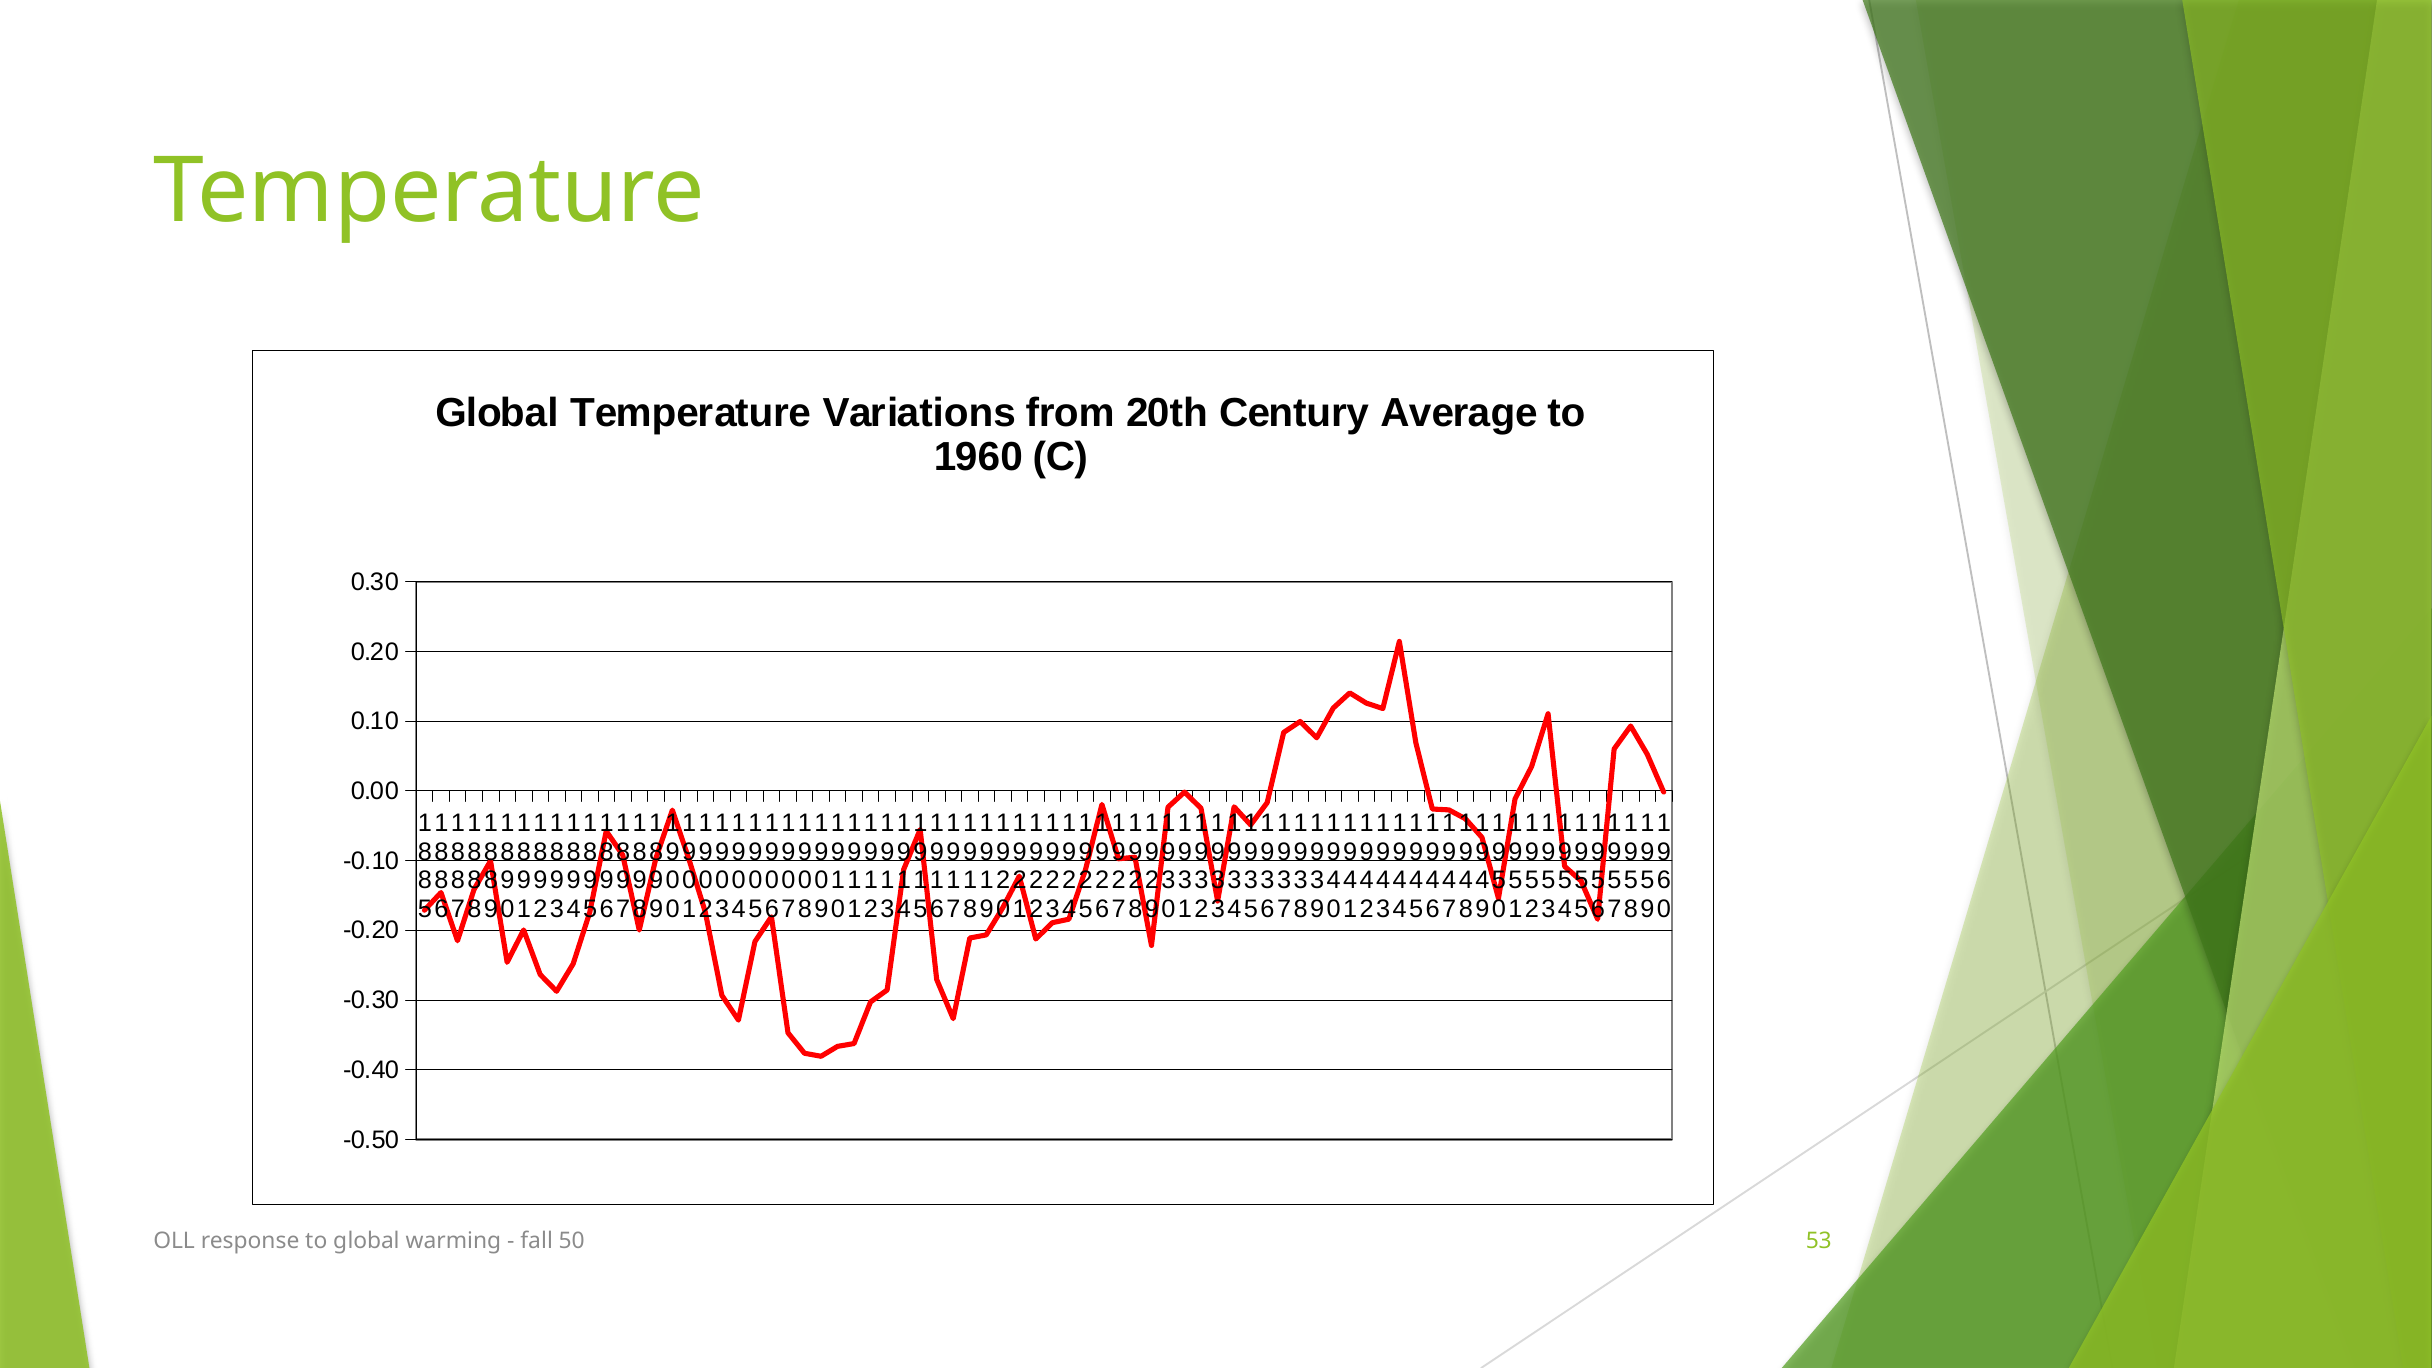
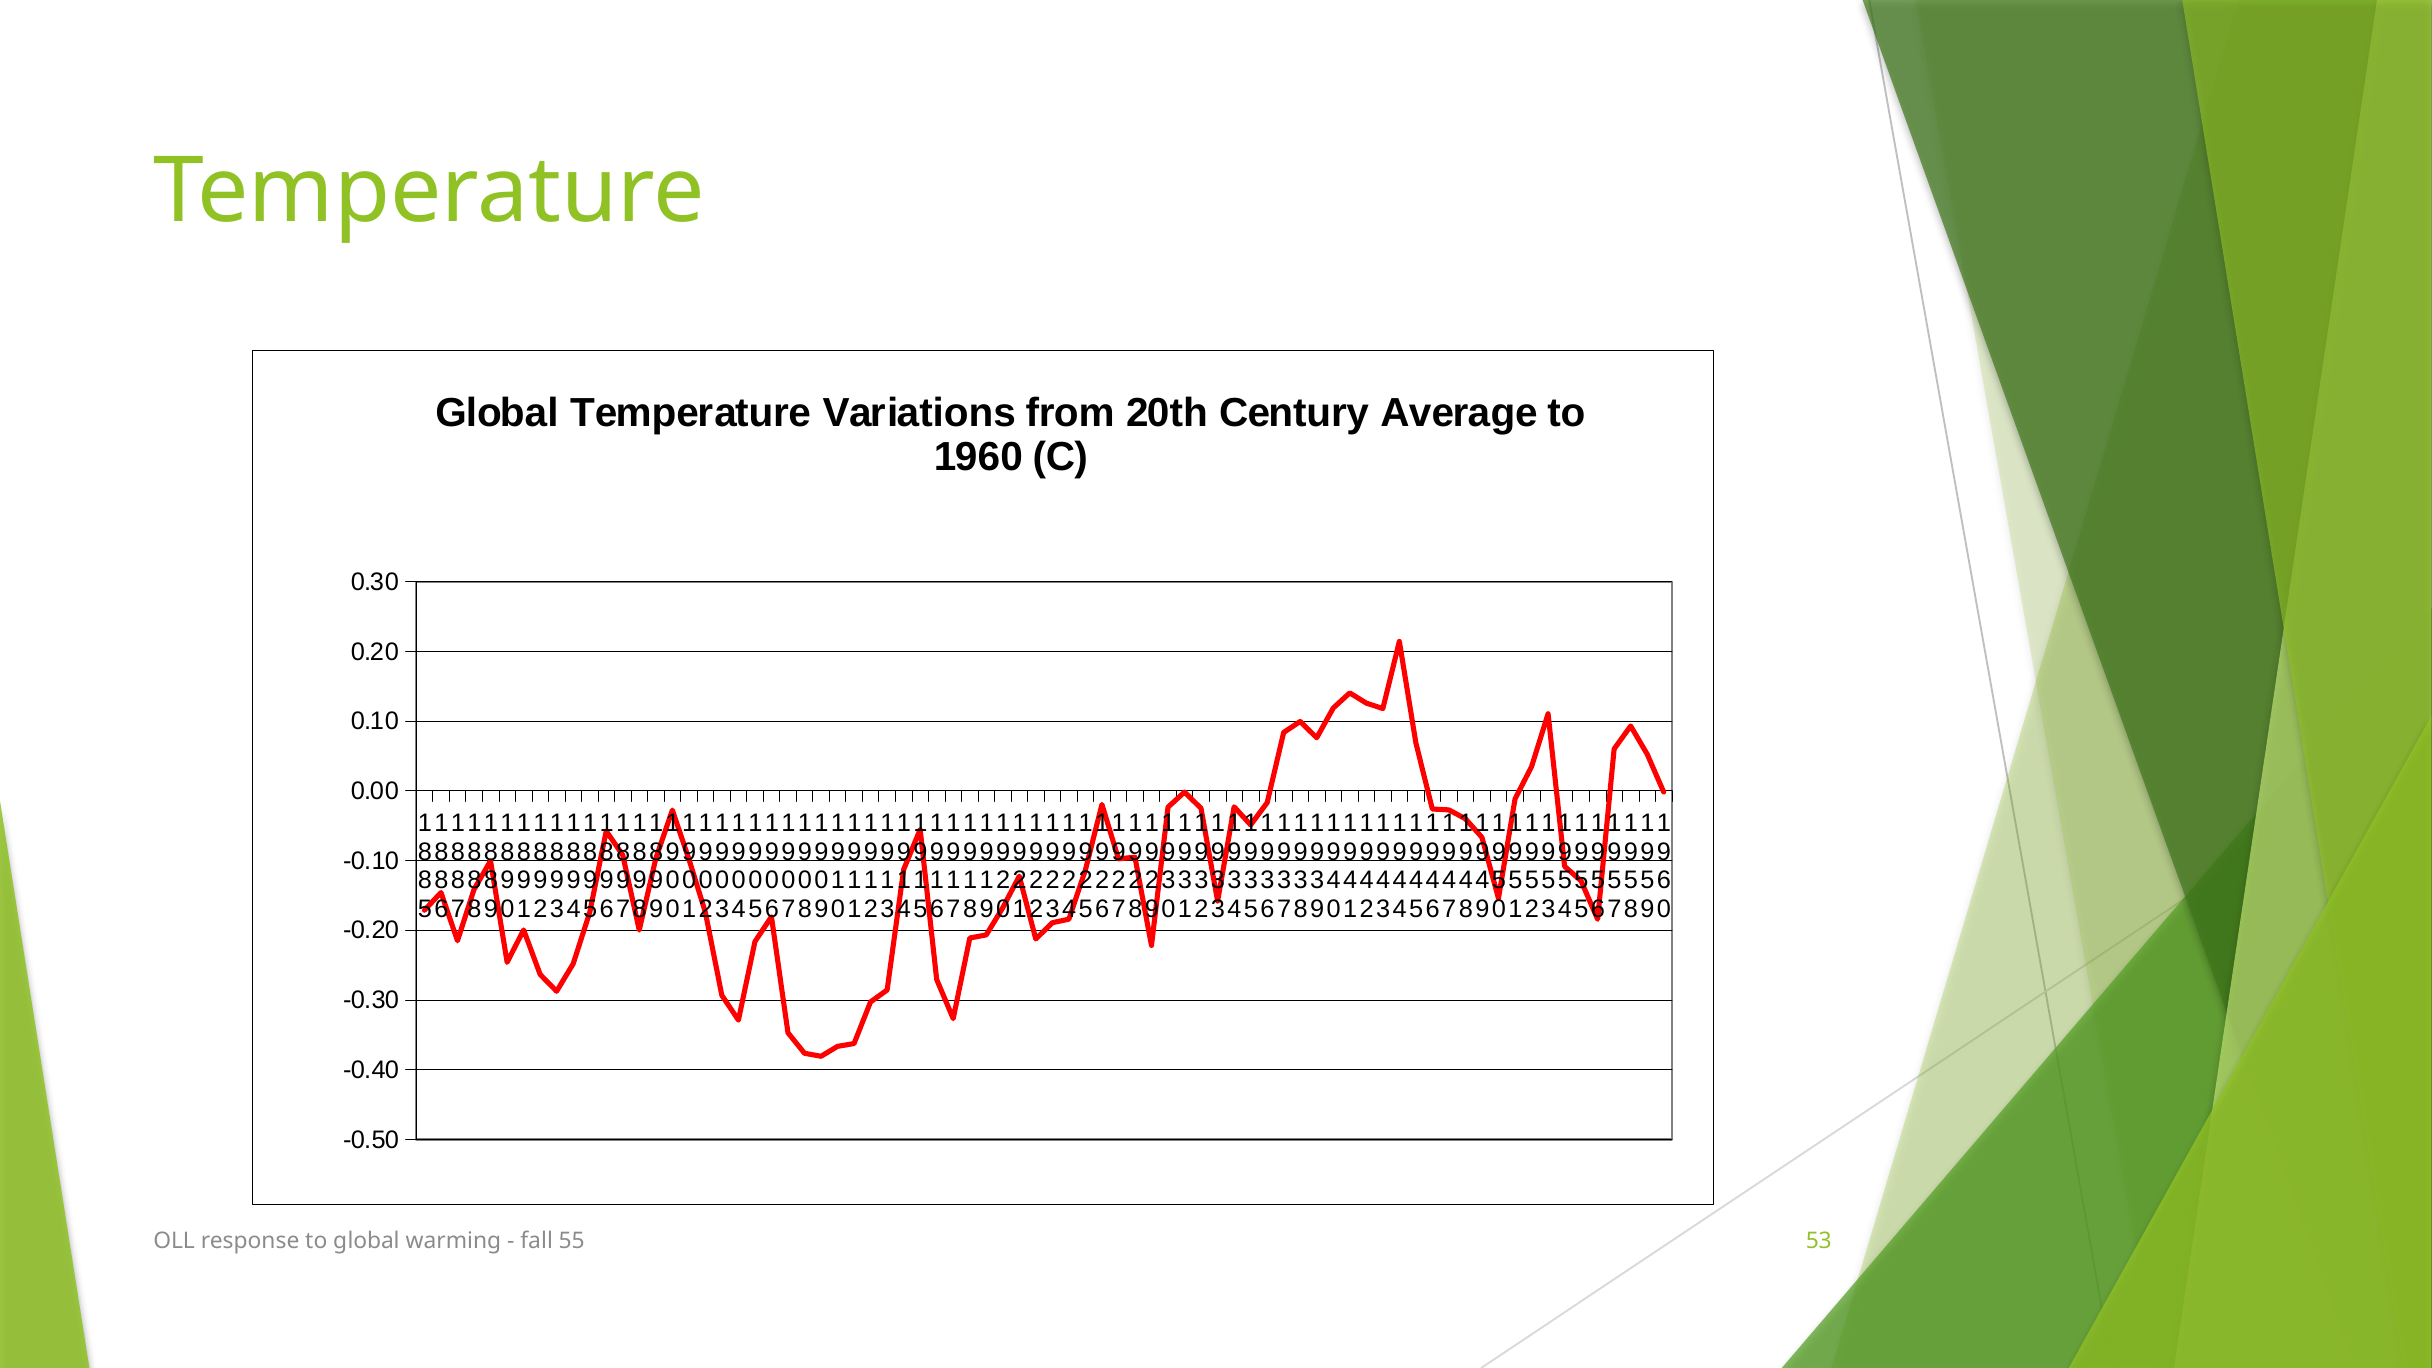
50: 50 -> 55 (572, 1241)
